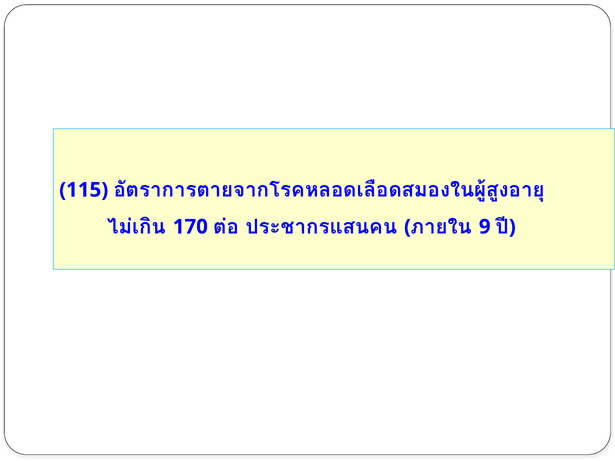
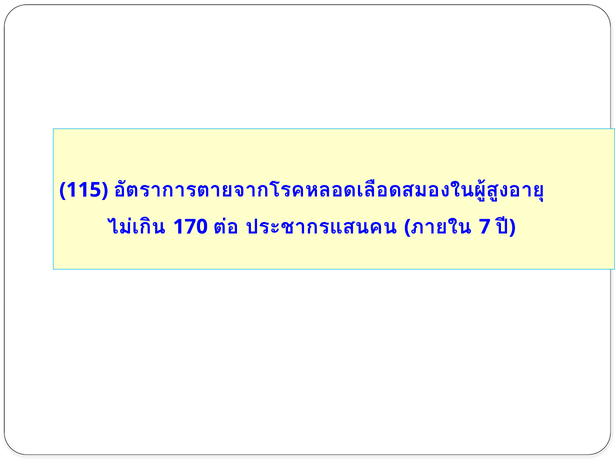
9: 9 -> 7 (485, 227)
